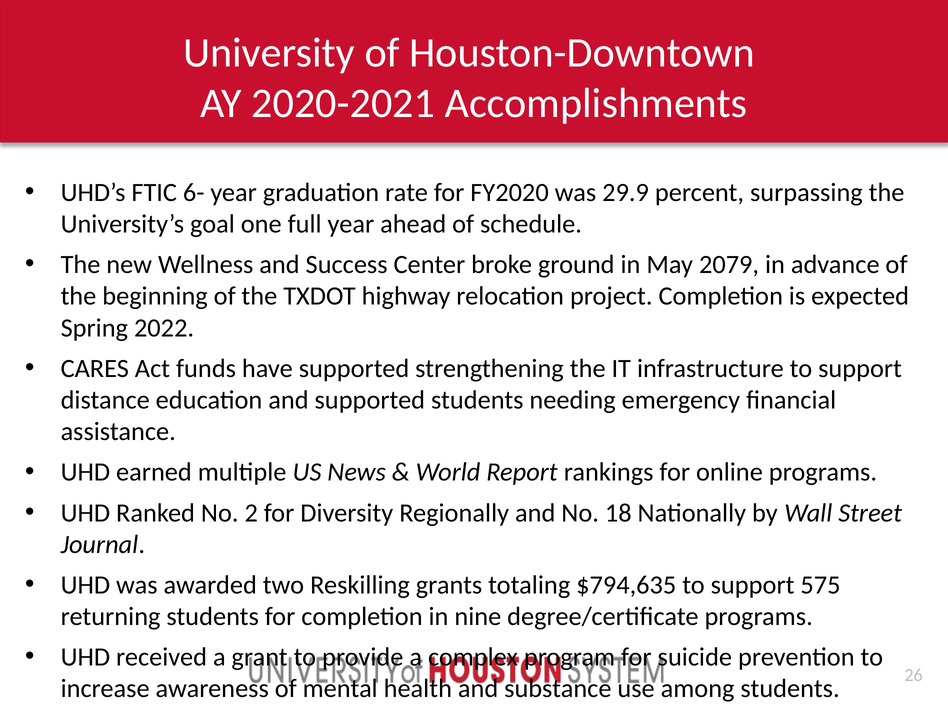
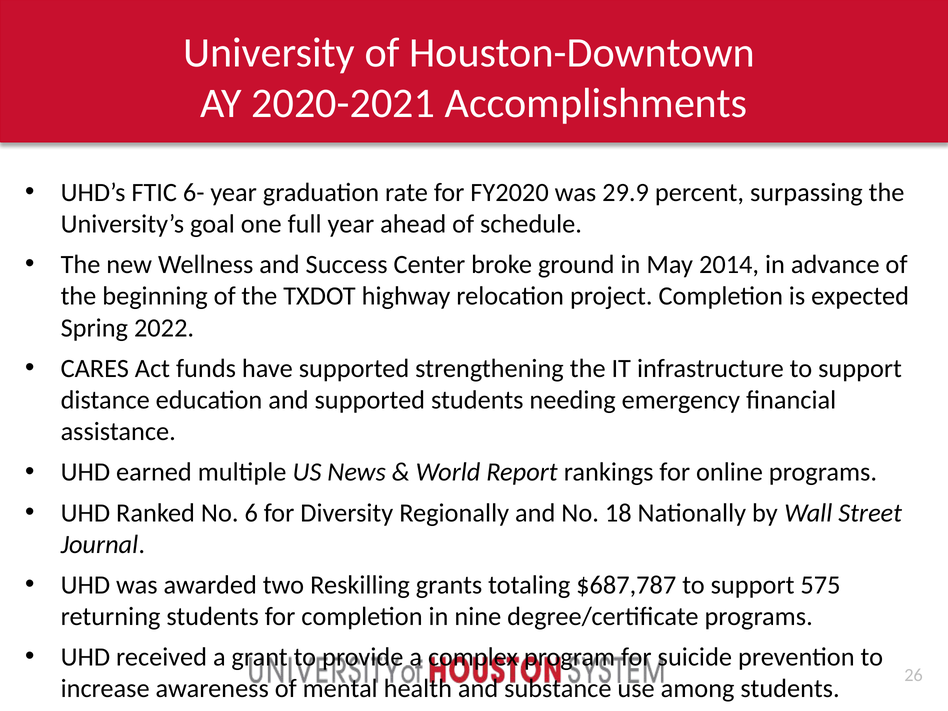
2079: 2079 -> 2014 (729, 265)
2: 2 -> 6 (251, 513)
$794,635: $794,635 -> $687,787 (626, 585)
